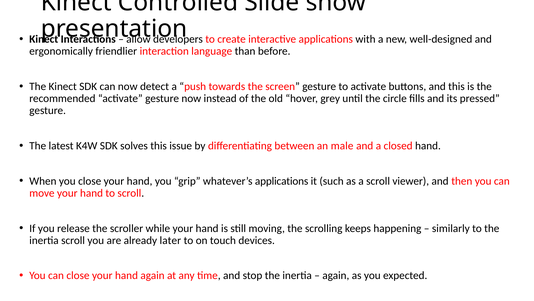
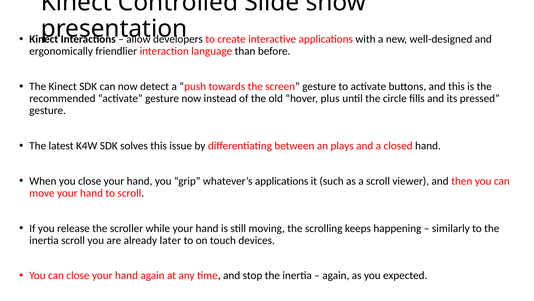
grey: grey -> plus (330, 98)
male: male -> plays (342, 146)
